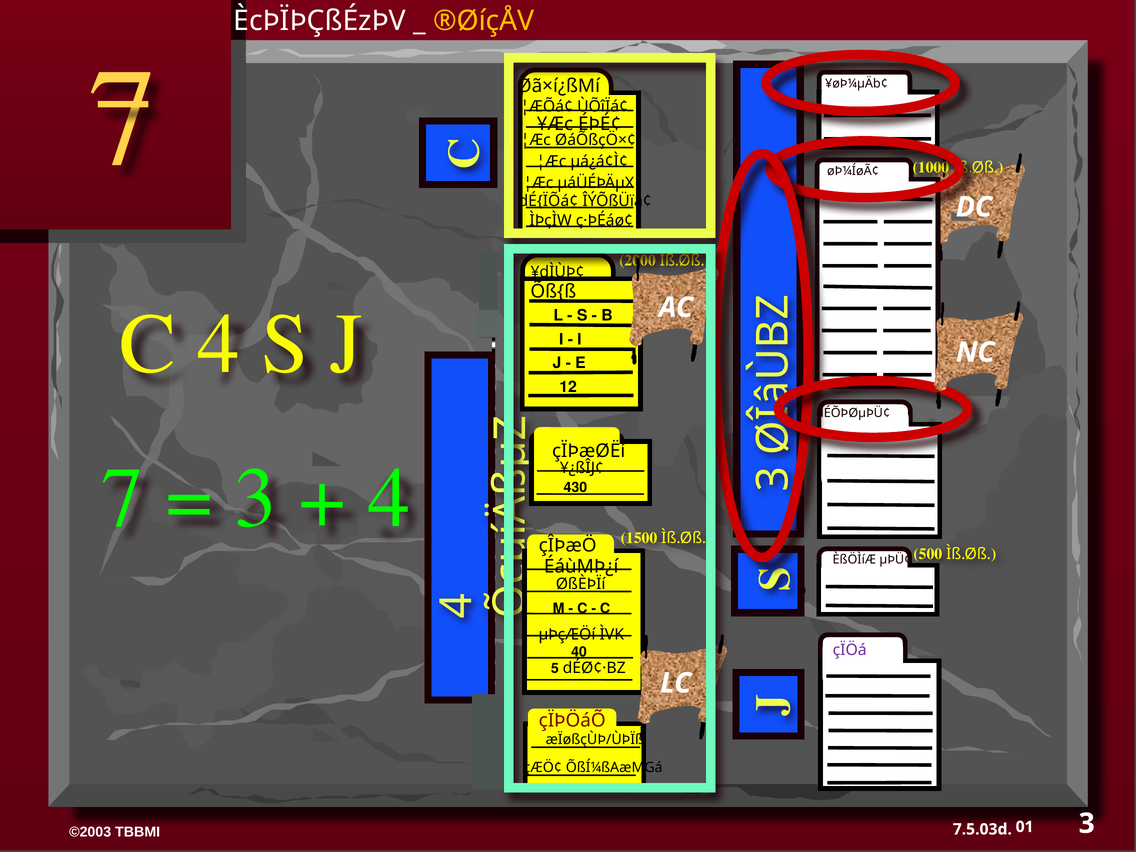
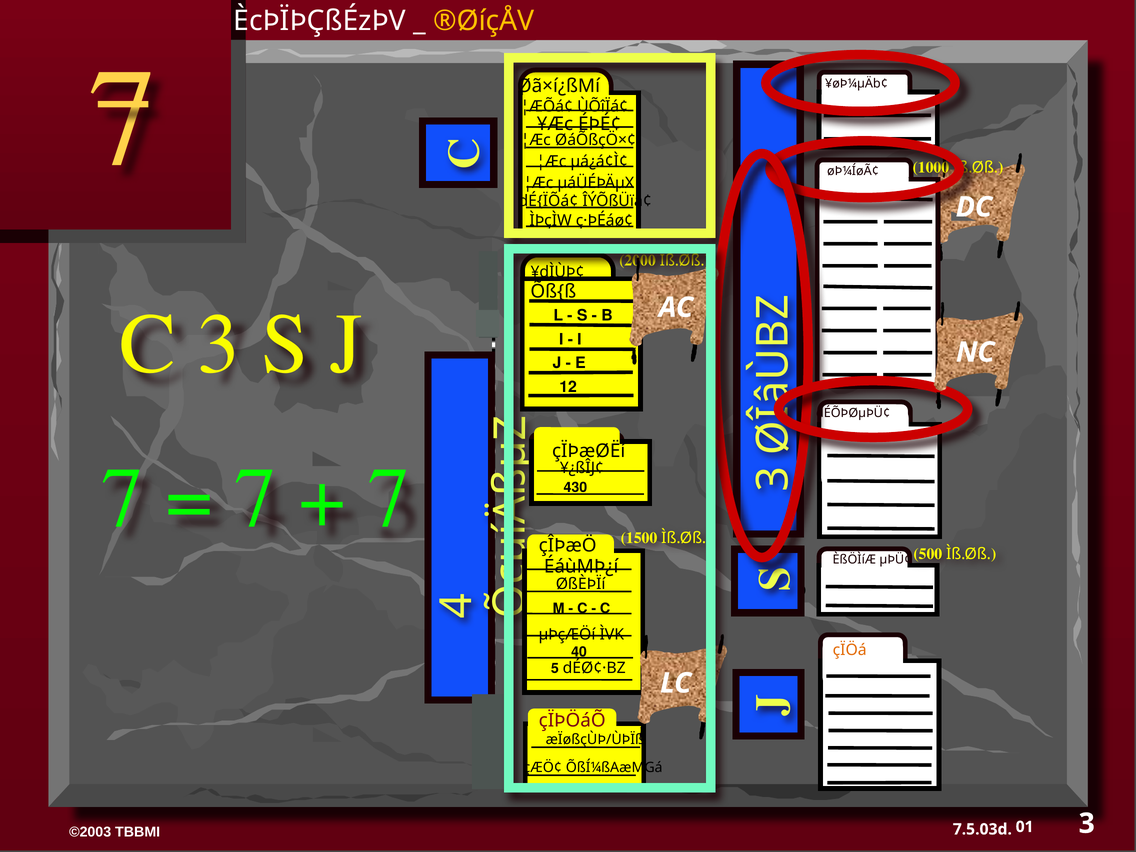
C 4: 4 -> 3 (219, 344)
3: 3 -> 7 (256, 498)
4: 4 -> 7 (389, 498)
çÏÖá colour: purple -> orange (850, 650)
